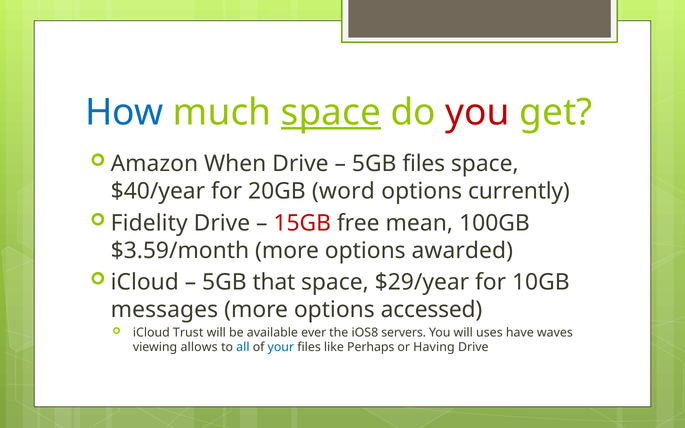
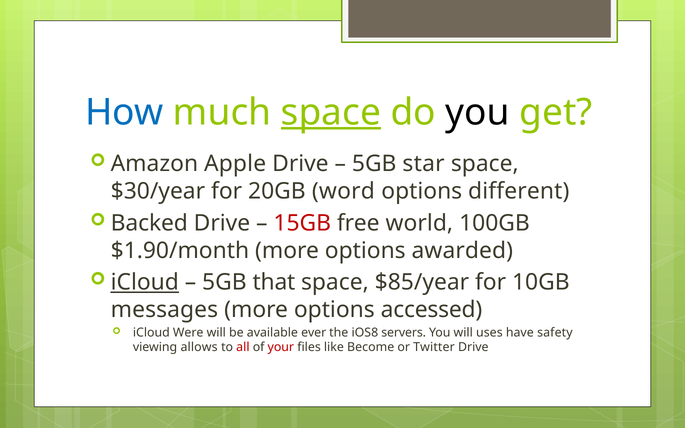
you colour: red -> black (478, 112)
When: When -> Apple (235, 164)
5GB files: files -> star (424, 164)
$40/year: $40/year -> $30/year (158, 191)
currently: currently -> different (519, 191)
Fidelity: Fidelity -> Backed (149, 223)
mean: mean -> world (419, 223)
$3.59/month: $3.59/month -> $1.90/month (180, 251)
iCloud underline: none -> present (145, 283)
$29/year: $29/year -> $85/year (422, 283)
Trust: Trust -> Were (188, 333)
waves: waves -> safety (555, 333)
all colour: blue -> red (243, 348)
your colour: blue -> red (281, 348)
Perhaps: Perhaps -> Become (371, 348)
Having: Having -> Twitter (434, 348)
